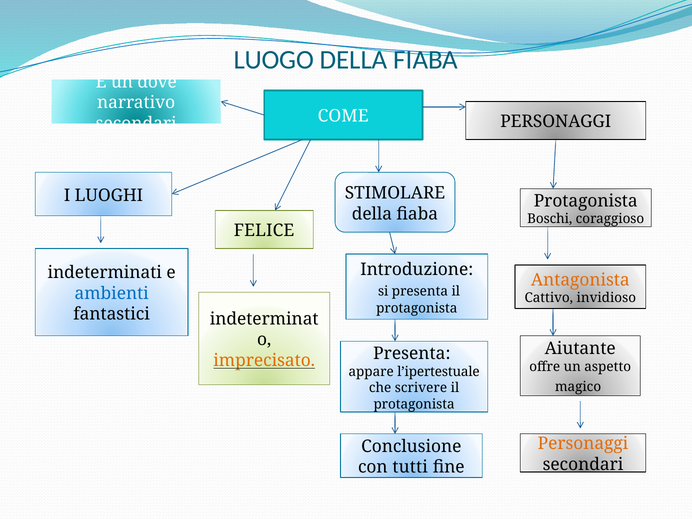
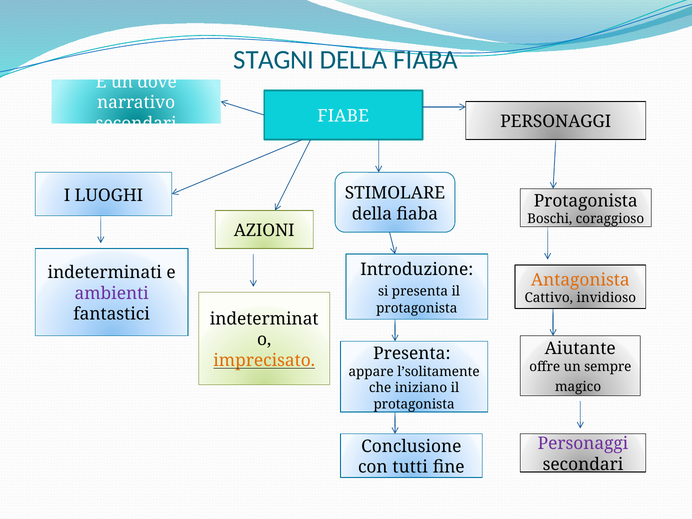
LUOGO: LUOGO -> STAGNI (274, 60)
COME: COME -> FIABE (343, 116)
FELICE: FELICE -> AZIONI (264, 231)
ambienti colour: blue -> purple (112, 293)
aspetto: aspetto -> sempre (608, 367)
l’ipertestuale: l’ipertestuale -> l’solitamente (438, 372)
scrivere: scrivere -> iniziano (421, 388)
Personaggi colour: orange -> purple (583, 444)
